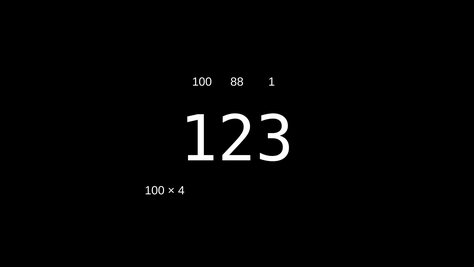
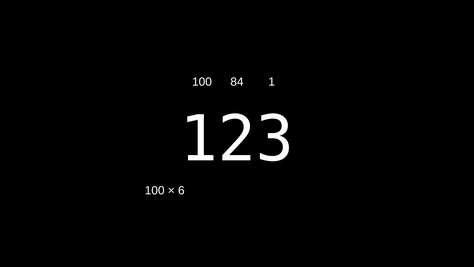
88: 88 -> 84 (237, 82)
4: 4 -> 6 (181, 190)
